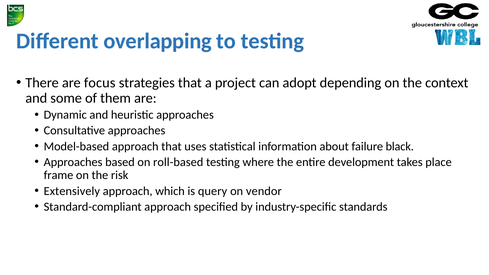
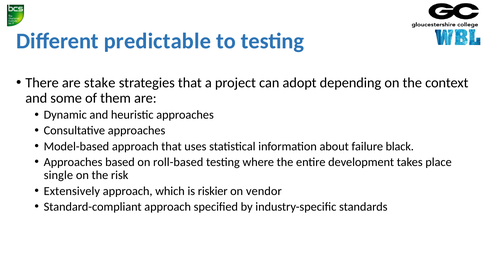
overlapping: overlapping -> predictable (157, 41)
focus: focus -> stake (100, 83)
frame: frame -> single (58, 175)
query: query -> riskier (213, 191)
